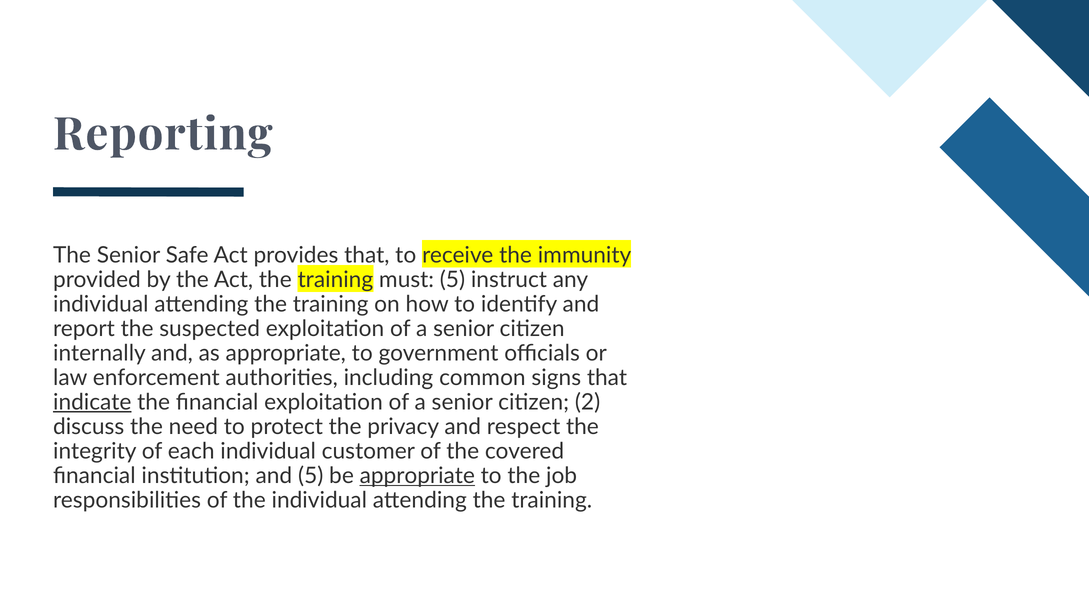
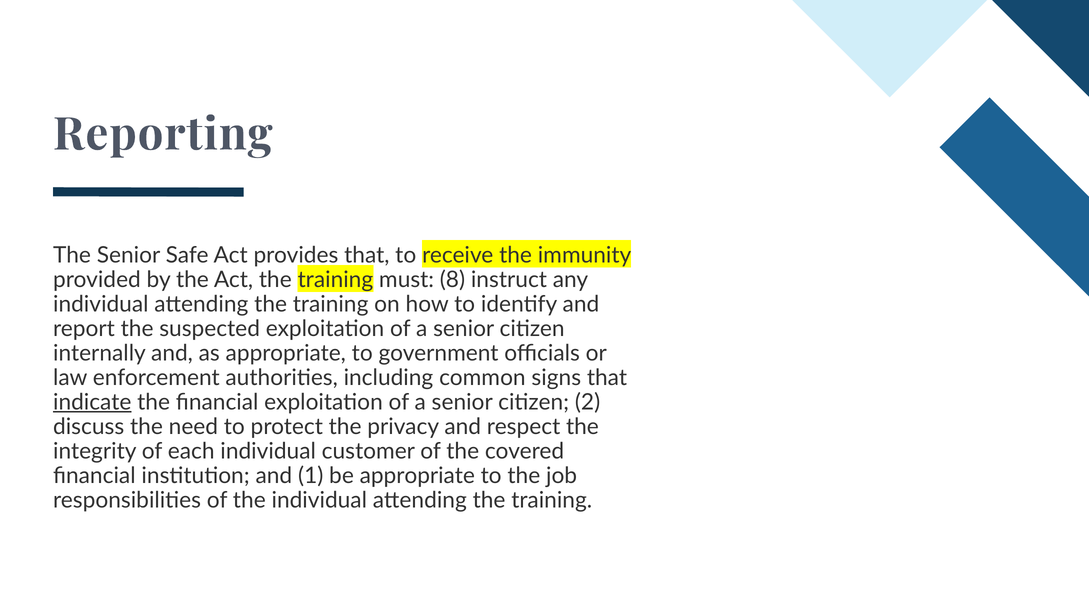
must 5: 5 -> 8 (452, 280)
and 5: 5 -> 1 (311, 476)
appropriate underline: present -> none (417, 476)
